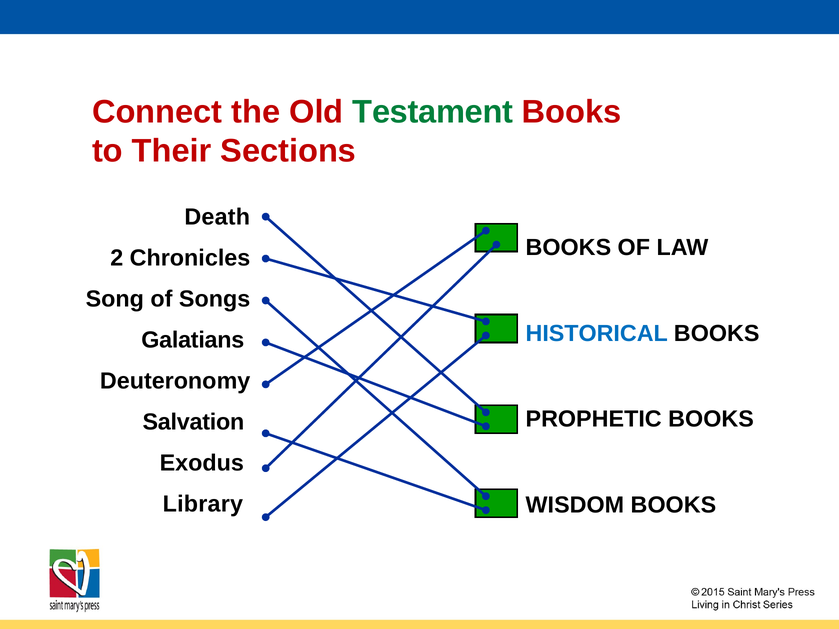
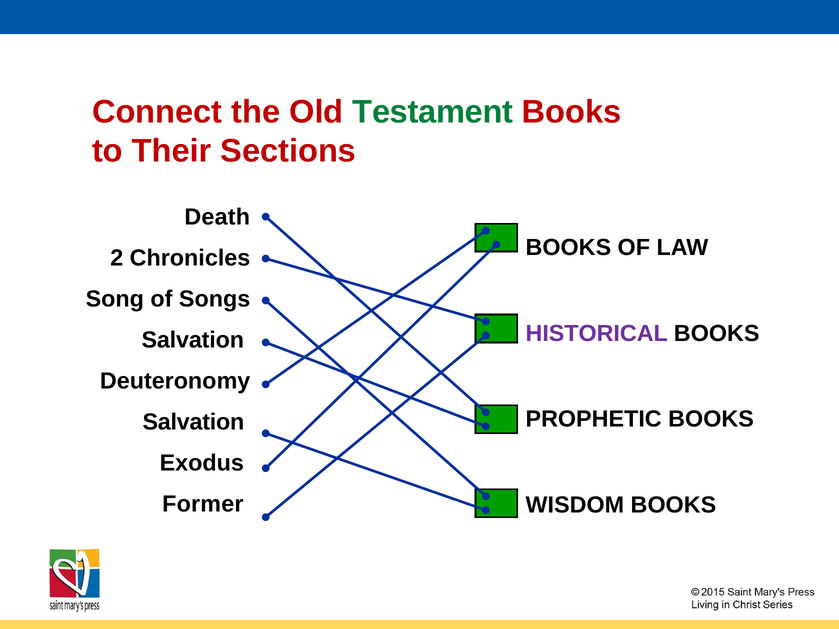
HISTORICAL colour: blue -> purple (597, 333)
Galatians: Galatians -> Salvation (193, 340)
Library: Library -> Former (203, 504)
